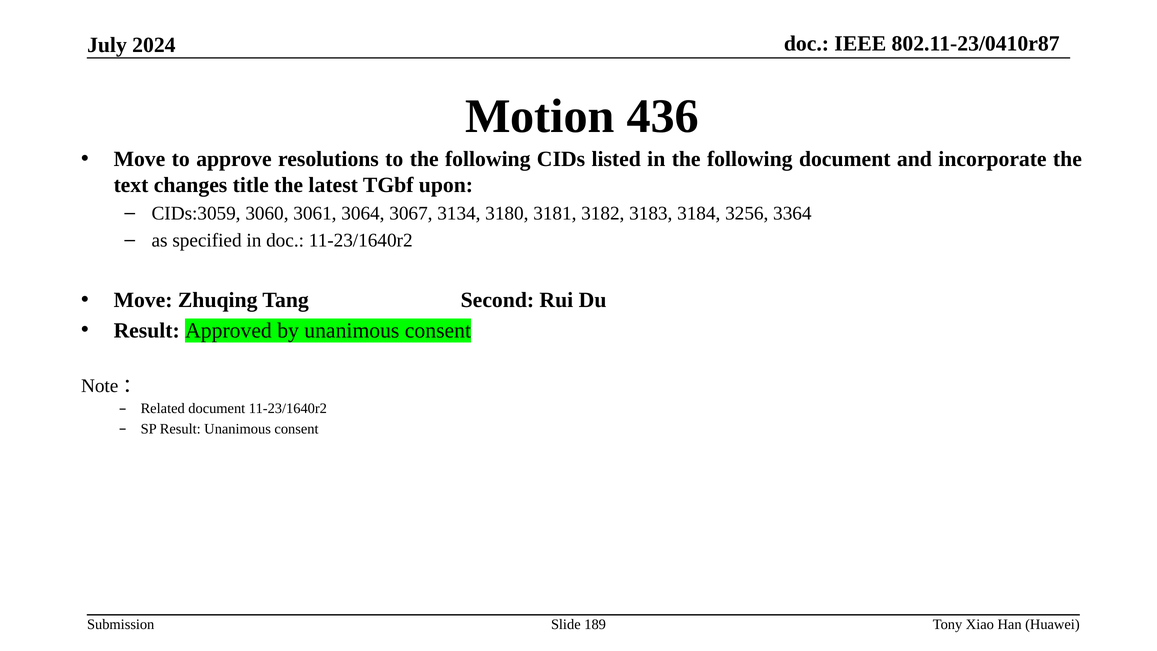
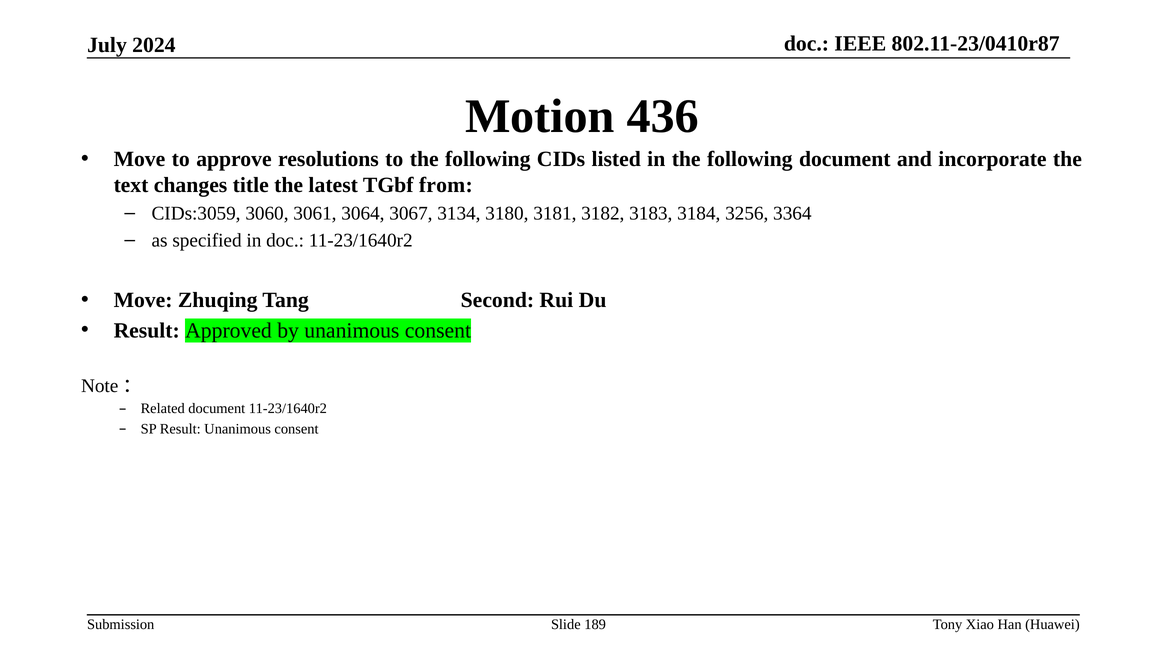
upon: upon -> from (446, 185)
